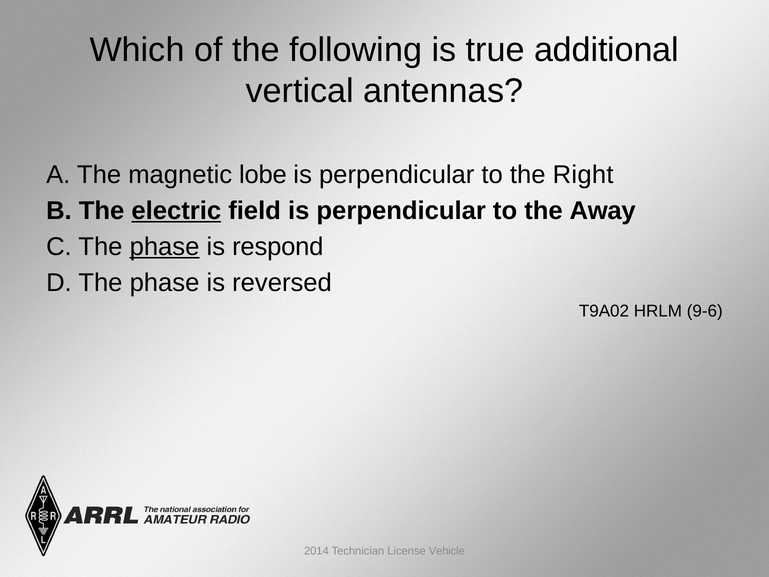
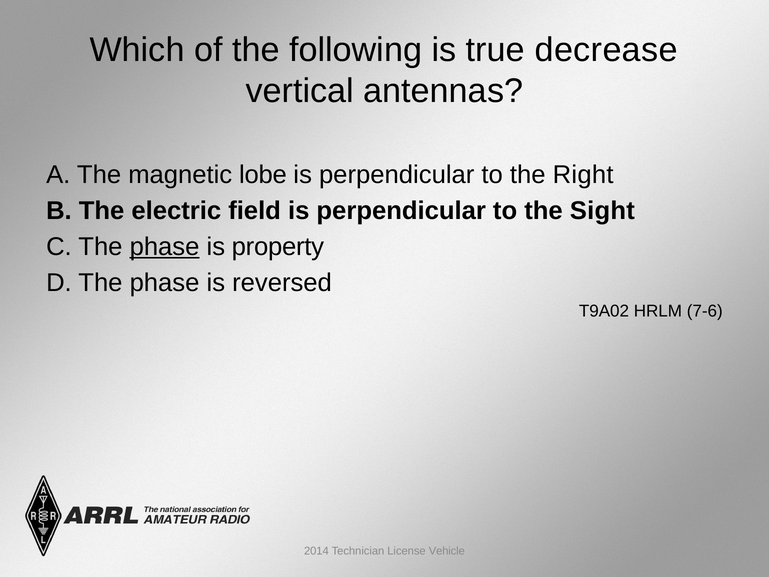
additional: additional -> decrease (606, 50)
electric underline: present -> none (176, 211)
Away: Away -> Sight (602, 211)
respond: respond -> property (278, 247)
9-6: 9-6 -> 7-6 (705, 311)
